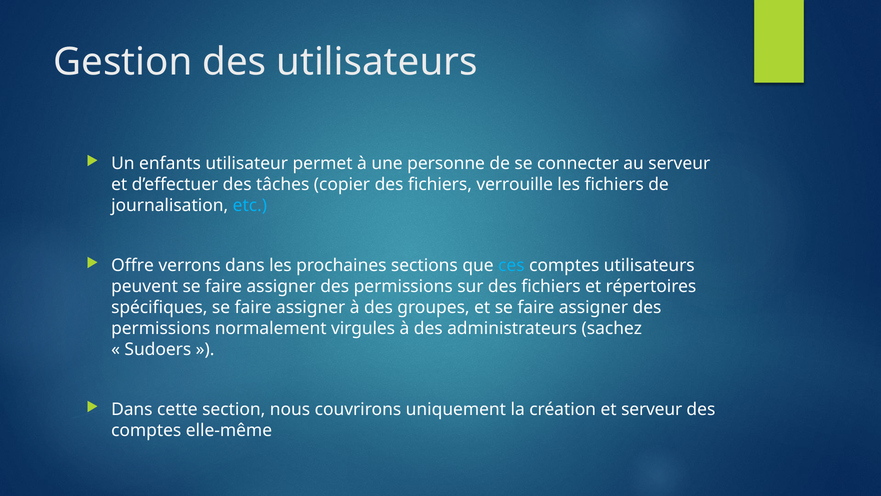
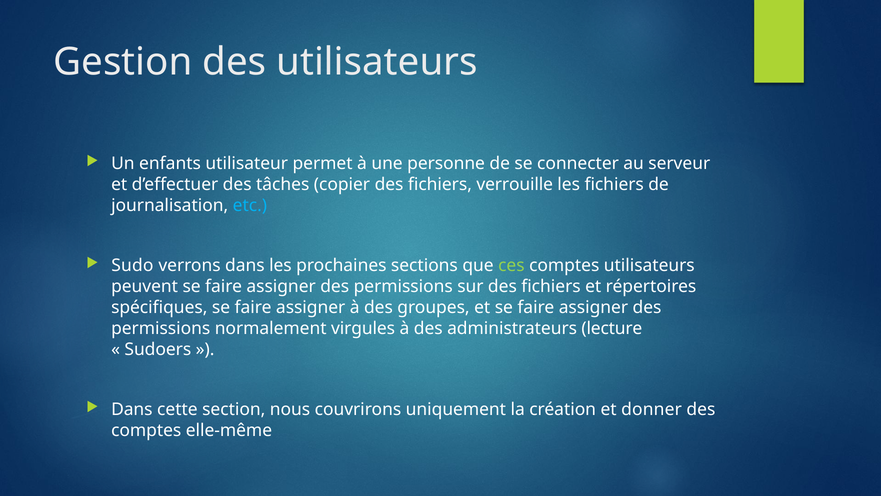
Offre: Offre -> Sudo (132, 265)
ces colour: light blue -> light green (511, 265)
sachez: sachez -> lecture (612, 328)
et serveur: serveur -> donner (652, 409)
